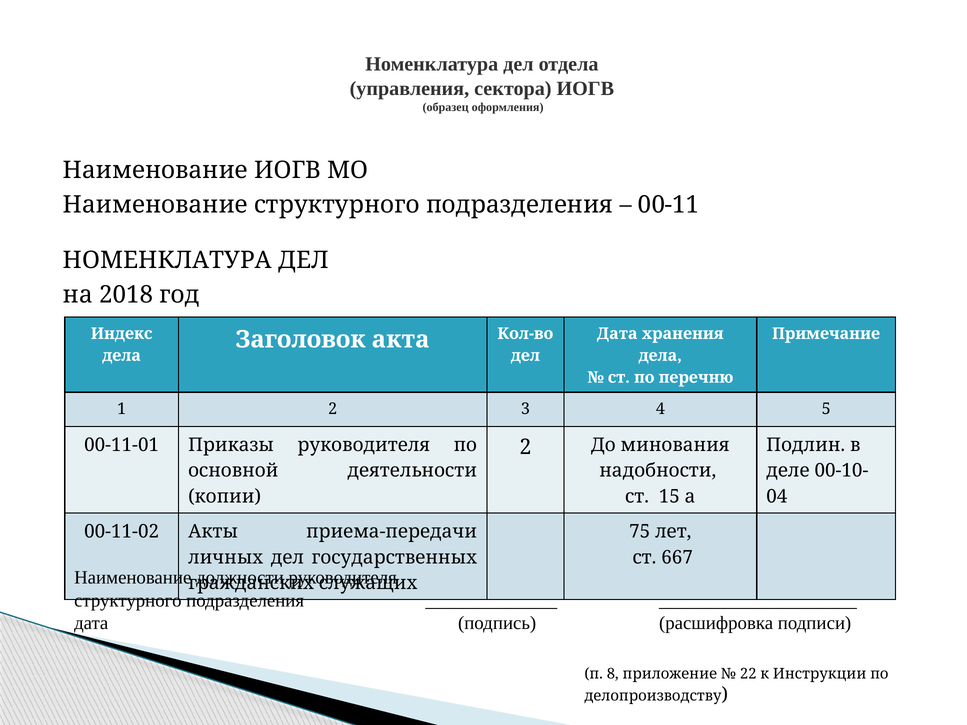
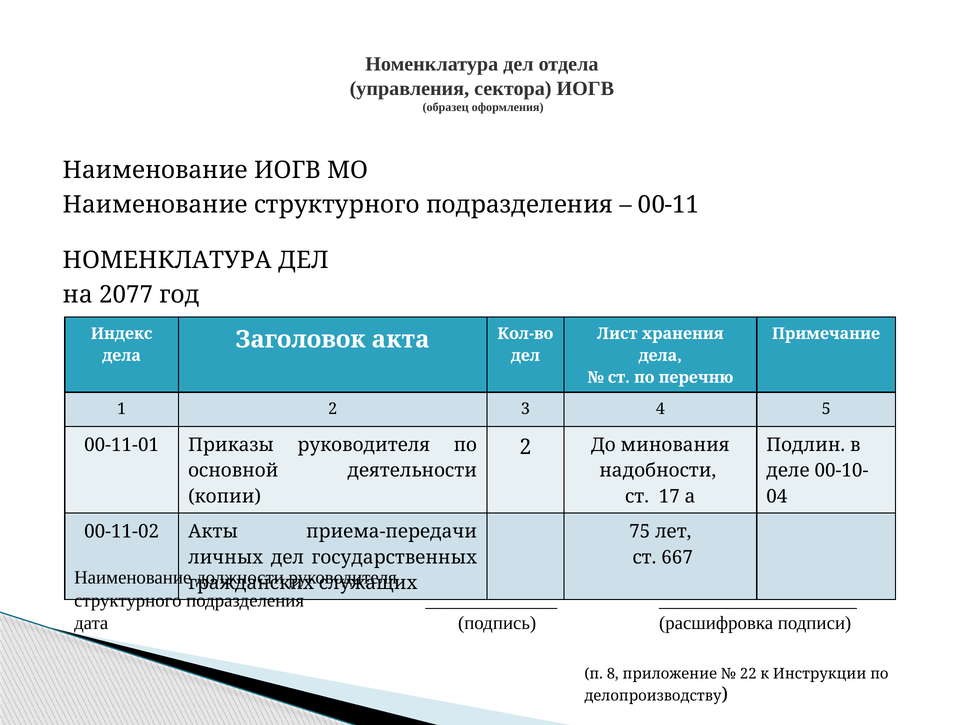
2018: 2018 -> 2077 (126, 295)
Дата: Дата -> Лист (617, 334)
15: 15 -> 17 (669, 497)
